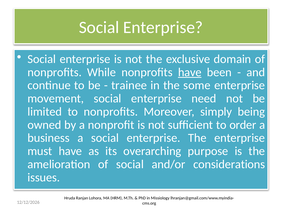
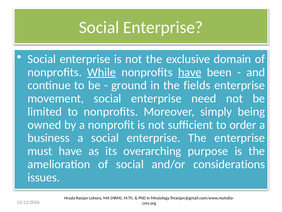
While underline: none -> present (102, 72)
trainee: trainee -> ground (129, 85)
some: some -> fields (197, 85)
